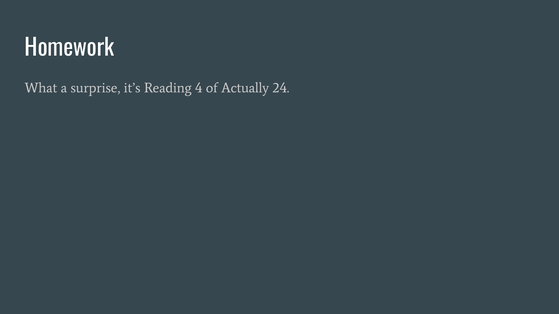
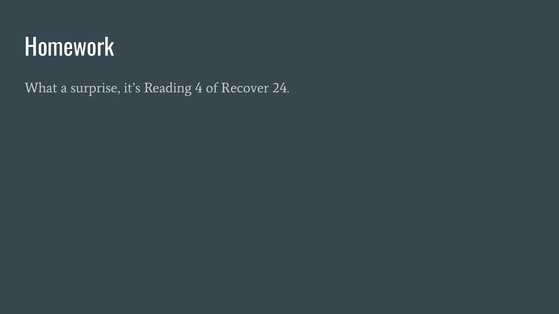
Actually: Actually -> Recover (245, 88)
